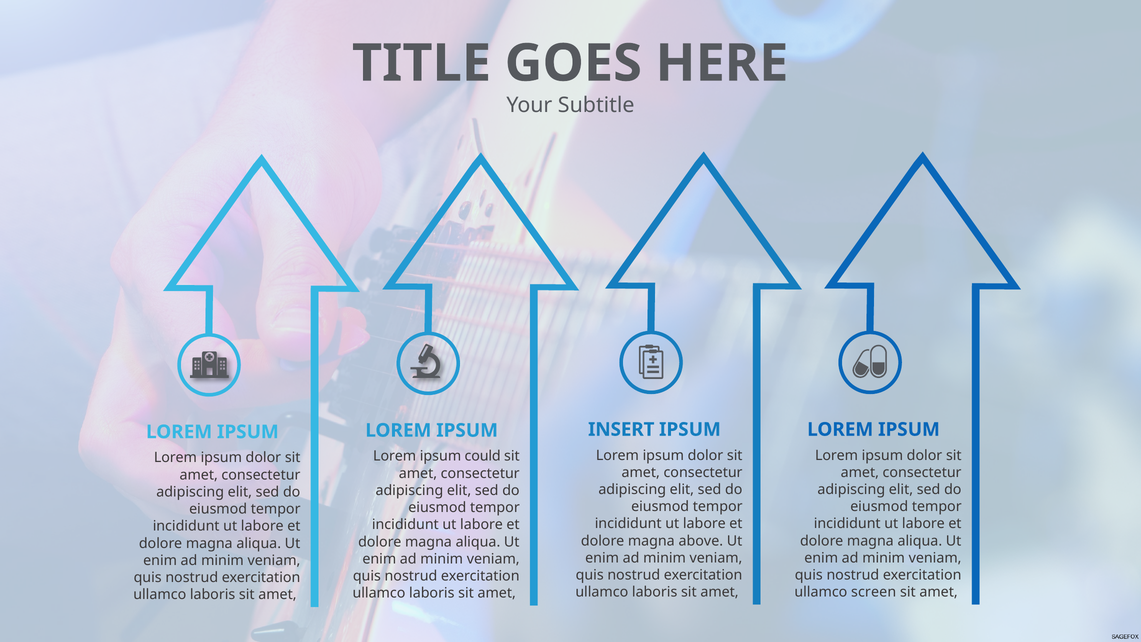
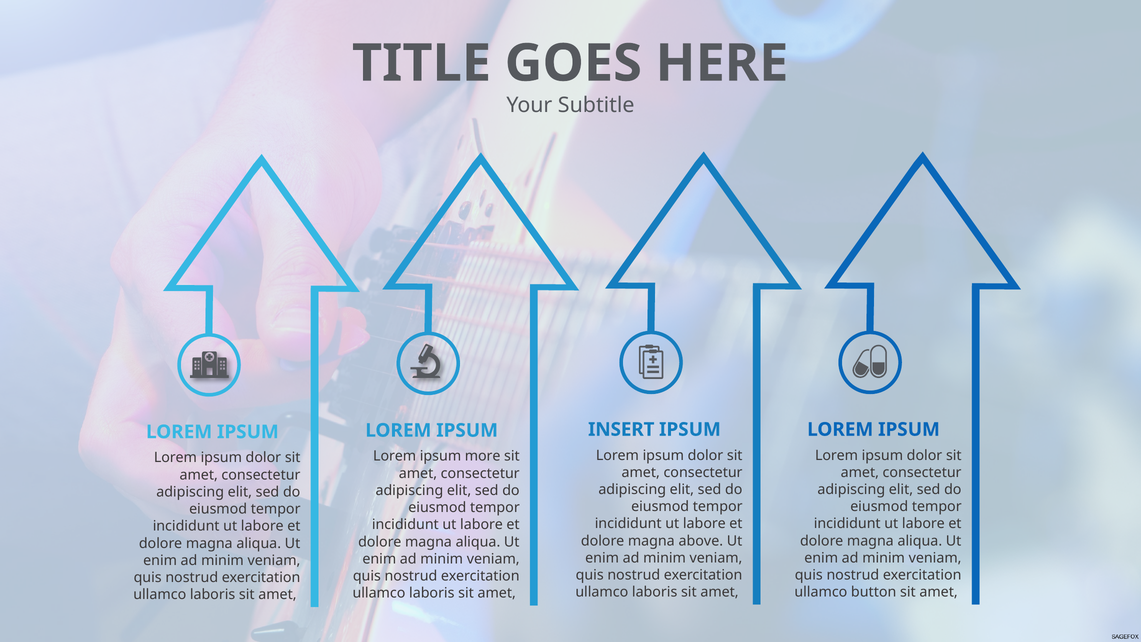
could: could -> more (483, 456)
screen: screen -> button (874, 592)
